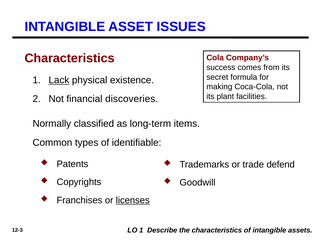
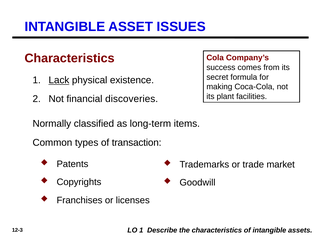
identifiable: identifiable -> transaction (137, 143)
defend: defend -> market (281, 164)
licenses underline: present -> none (133, 200)
